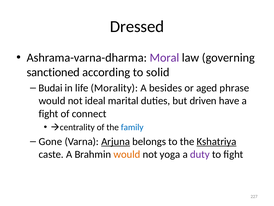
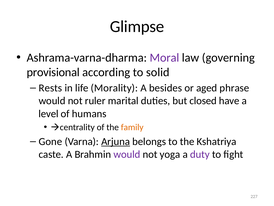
Dressed: Dressed -> Glimpse (137, 27)
sanctioned: sanctioned -> provisional (53, 72)
Budai: Budai -> Rests (50, 88)
ideal: ideal -> ruler (95, 101)
driven: driven -> closed (203, 101)
fight: fight -> level (49, 113)
connect: connect -> humans (89, 113)
family colour: blue -> orange (132, 127)
Kshatriya underline: present -> none (217, 141)
would colour: orange -> purple (127, 154)
